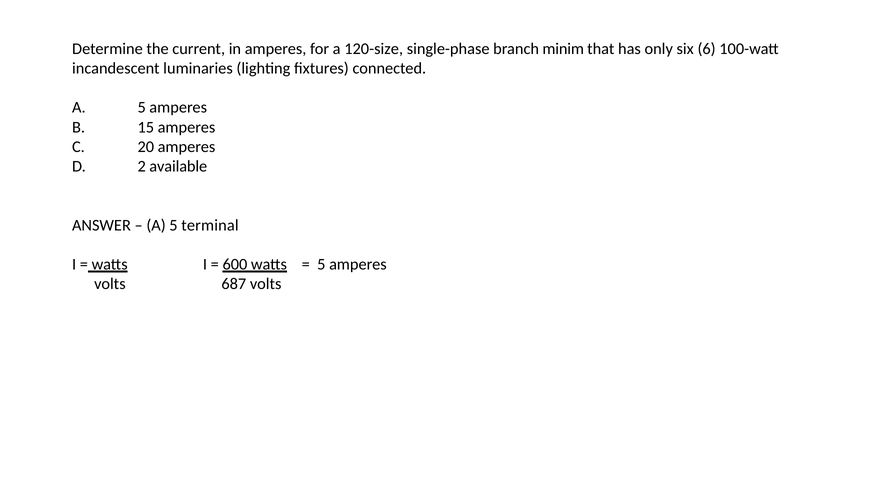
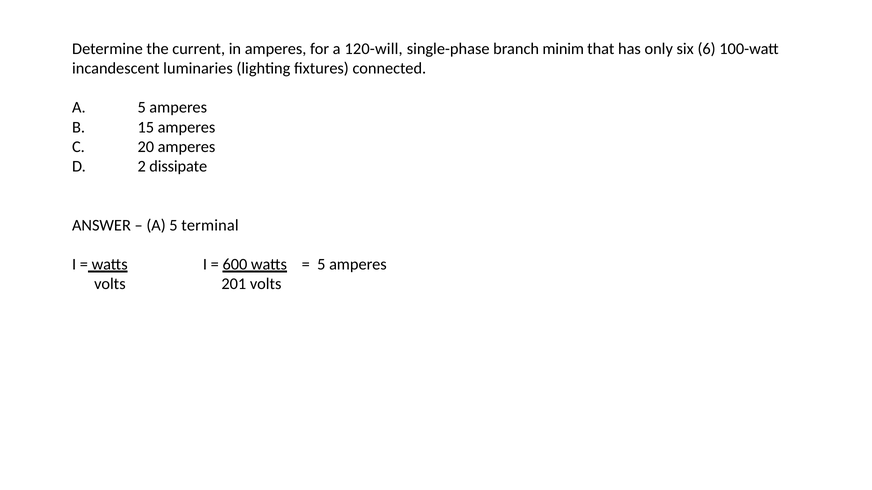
120-size: 120-size -> 120-will (374, 49)
available: available -> dissipate (178, 166)
687: 687 -> 201 (234, 284)
